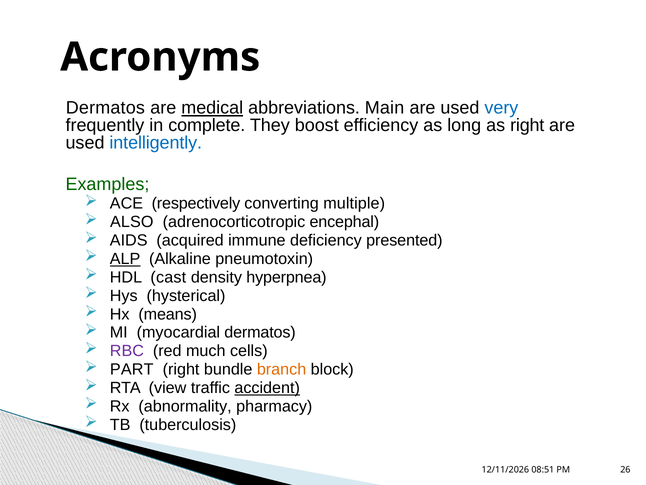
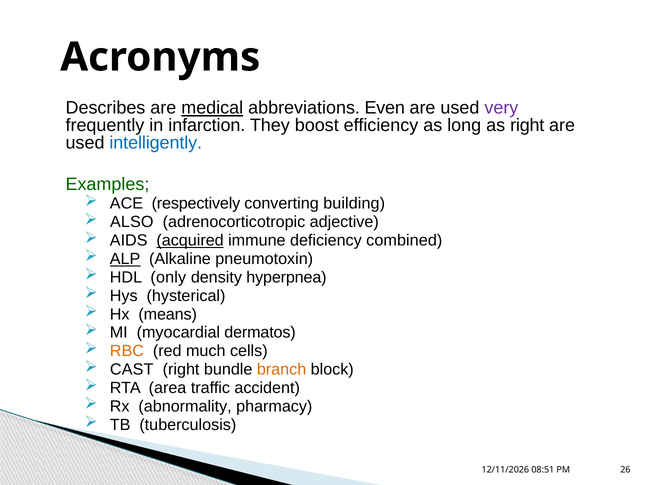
Dermatos: Dermatos -> Describes (105, 108)
Main: Main -> Even (385, 108)
very colour: blue -> purple (501, 108)
complete: complete -> infarction (207, 125)
multiple: multiple -> building (354, 203)
encephal: encephal -> adjective (344, 222)
acquired underline: none -> present (190, 240)
presented: presented -> combined (404, 240)
cast: cast -> only (168, 277)
RBC colour: purple -> orange (127, 351)
PART: PART -> CAST (132, 369)
view: view -> area (168, 388)
accident underline: present -> none (267, 388)
